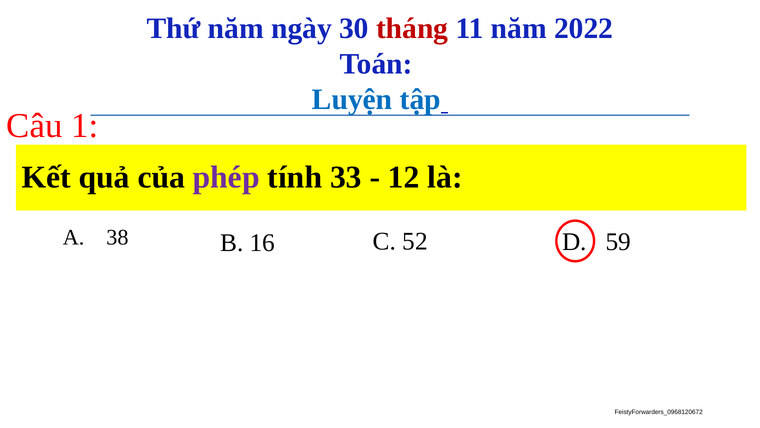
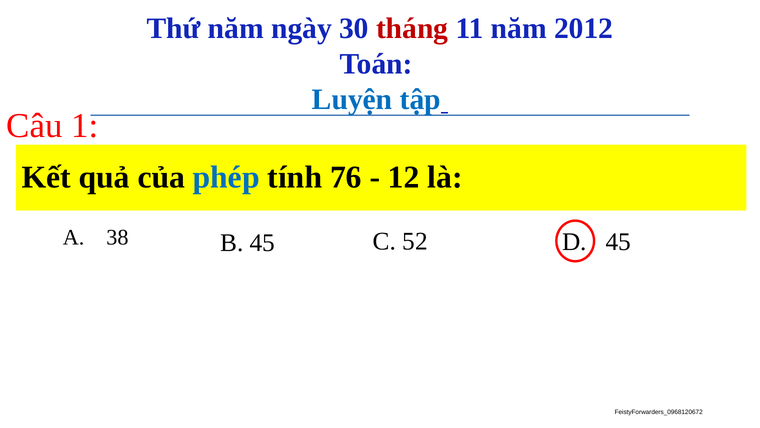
2022: 2022 -> 2012 (584, 28)
phép colour: purple -> blue (226, 177)
33: 33 -> 76 (346, 177)
B 16: 16 -> 45 (262, 242)
D 59: 59 -> 45 (618, 241)
